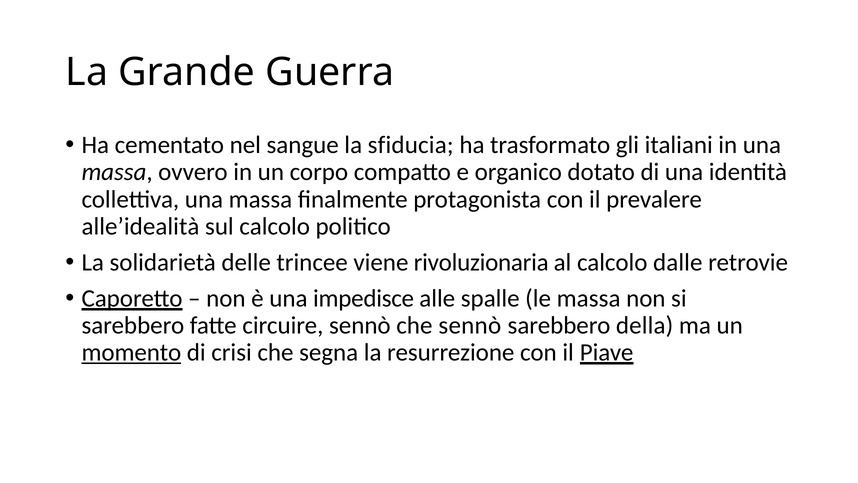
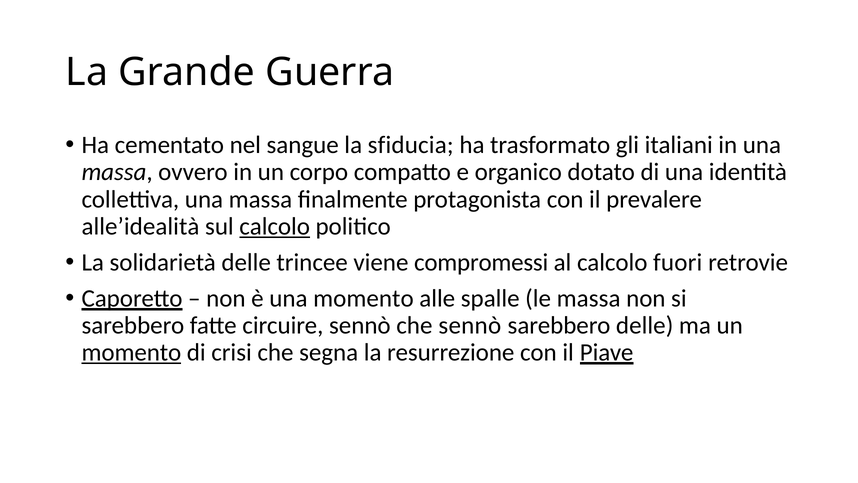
calcolo underline: none -> present (275, 226)
rivoluzionaria: rivoluzionaria -> compromessi (481, 262)
dalle: dalle -> fuori (678, 262)
una impedisce: impedisce -> momento (363, 298)
sarebbero della: della -> delle (645, 325)
